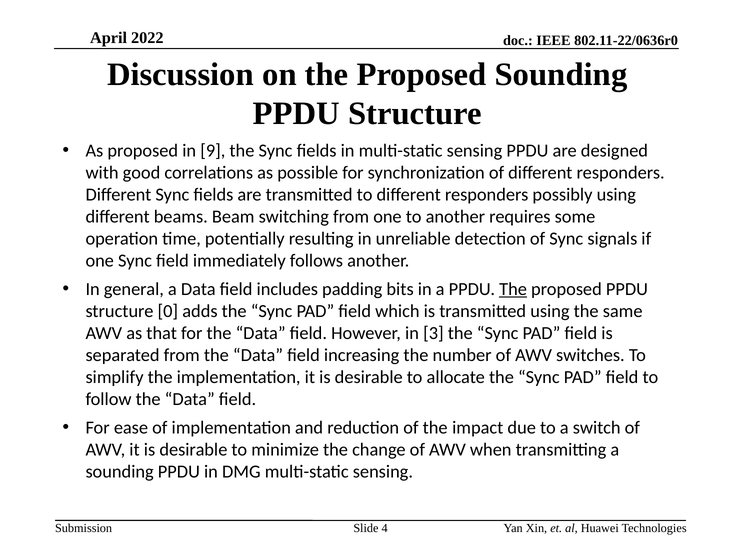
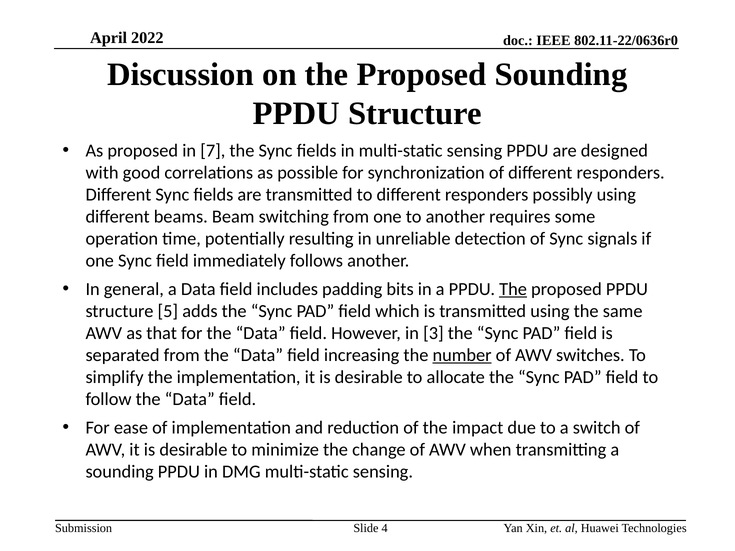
9: 9 -> 7 (213, 151)
0: 0 -> 5 (168, 311)
number underline: none -> present (462, 355)
